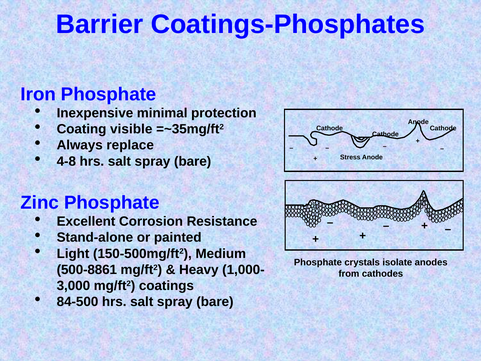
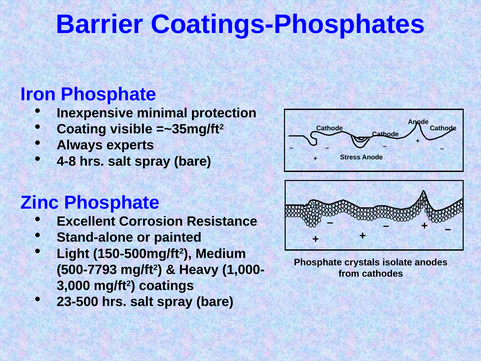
replace: replace -> experts (130, 145)
500-8861: 500-8861 -> 500-7793 (87, 269)
84-500: 84-500 -> 23-500 (77, 302)
